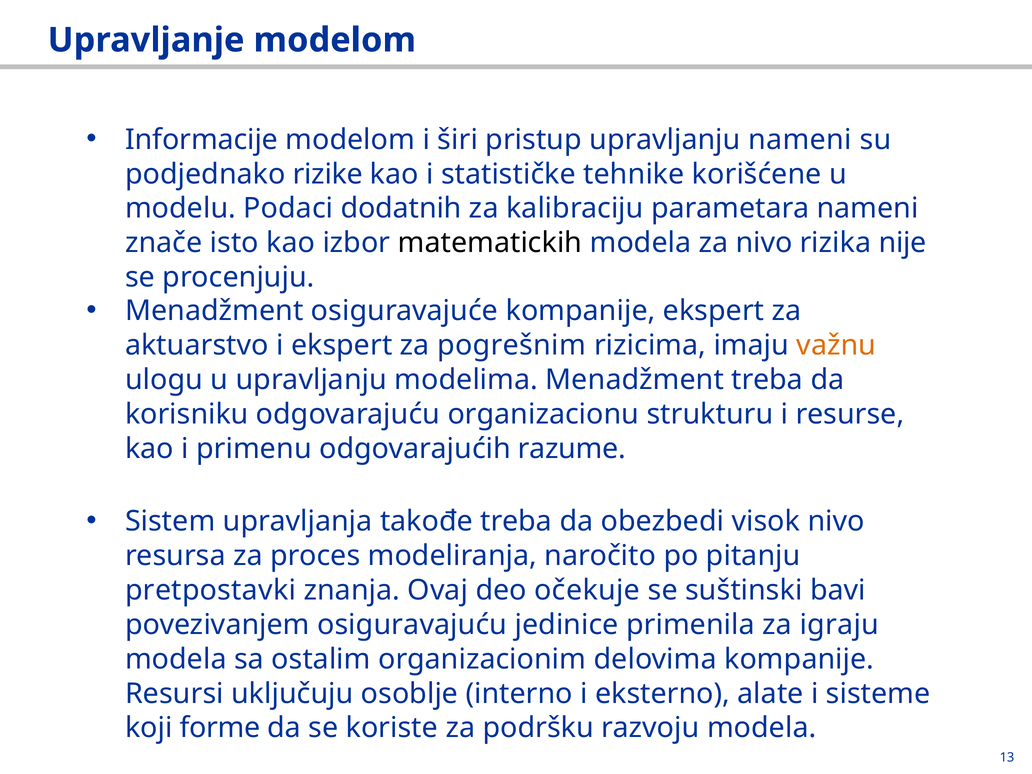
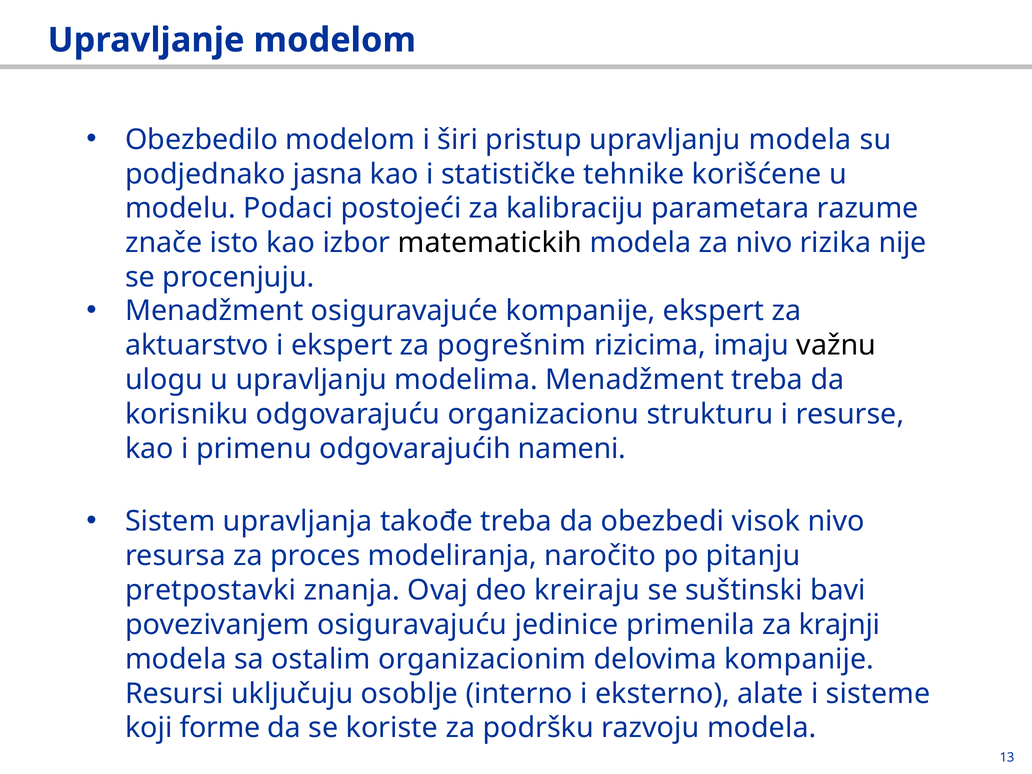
Informacije: Informacije -> Obezbedilo (202, 140)
upravljanju nameni: nameni -> modela (800, 140)
rizike: rizike -> jasna (328, 174)
dodatnih: dodatnih -> postojeći (401, 208)
parametara nameni: nameni -> razume (868, 208)
važnu colour: orange -> black (836, 345)
razume: razume -> nameni (572, 449)
očekuje: očekuje -> kreiraju (587, 590)
igraju: igraju -> krajnji (840, 625)
